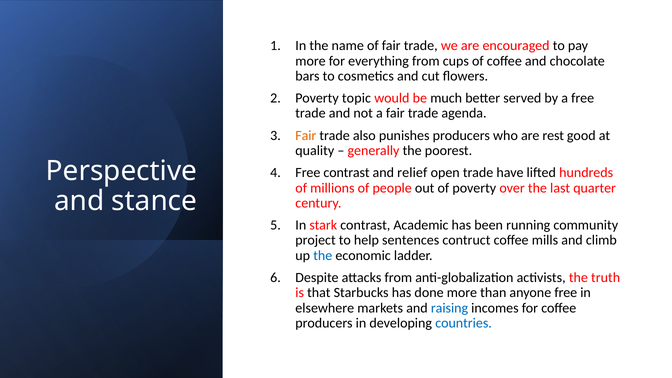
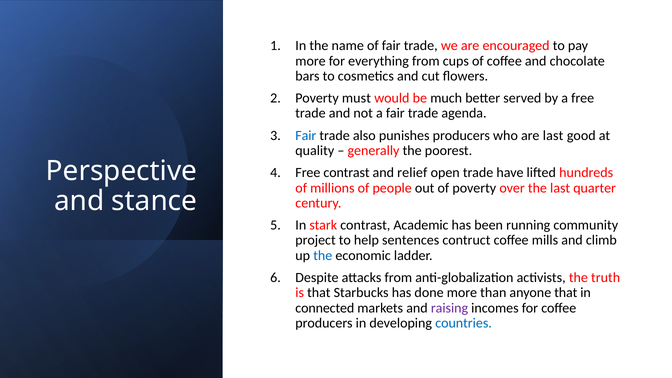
topic: topic -> must (356, 98)
Fair colour: orange -> blue (306, 136)
are rest: rest -> last (553, 136)
anyone free: free -> that (566, 293)
elsewhere: elsewhere -> connected (325, 308)
raising colour: blue -> purple (449, 308)
